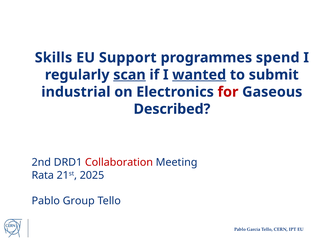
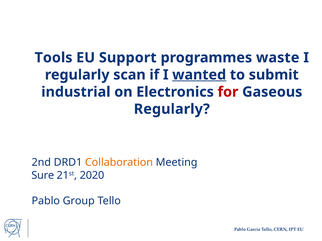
Skills: Skills -> Tools (54, 58)
spend: spend -> waste (278, 58)
scan underline: present -> none (129, 75)
Described: Described -> Regularly (172, 109)
Collaboration colour: red -> orange (119, 163)
Rata: Rata -> Sure (43, 176)
2025: 2025 -> 2020 (92, 176)
